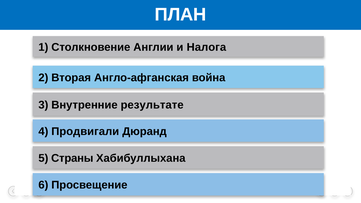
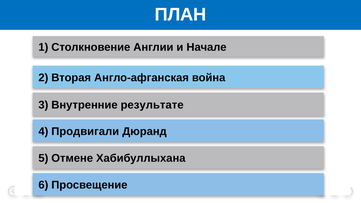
Налога: Налога -> Начале (207, 47)
Страны: Страны -> Отмене (72, 158)
